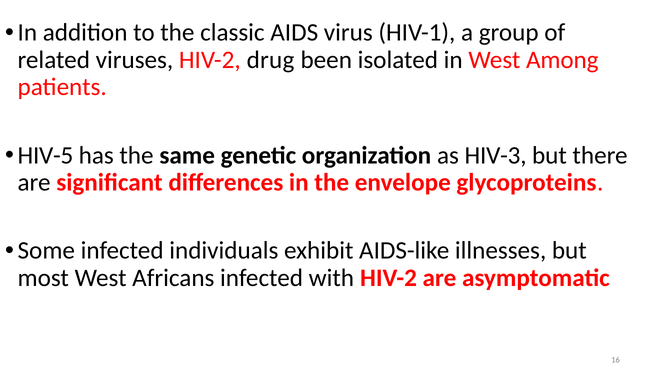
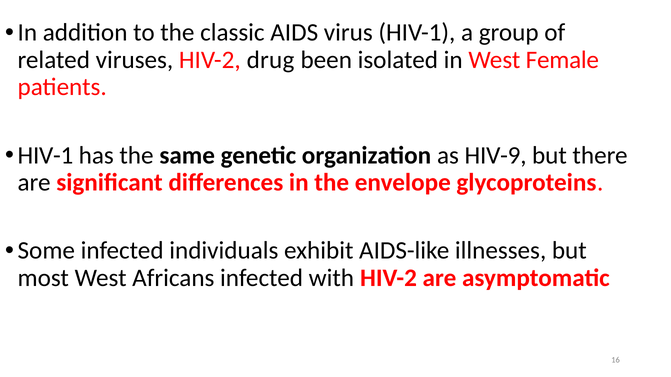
Among: Among -> Female (562, 60)
HIV-5: HIV-5 -> HIV-1 (45, 155)
HIV-3: HIV-3 -> HIV-9 (496, 155)
